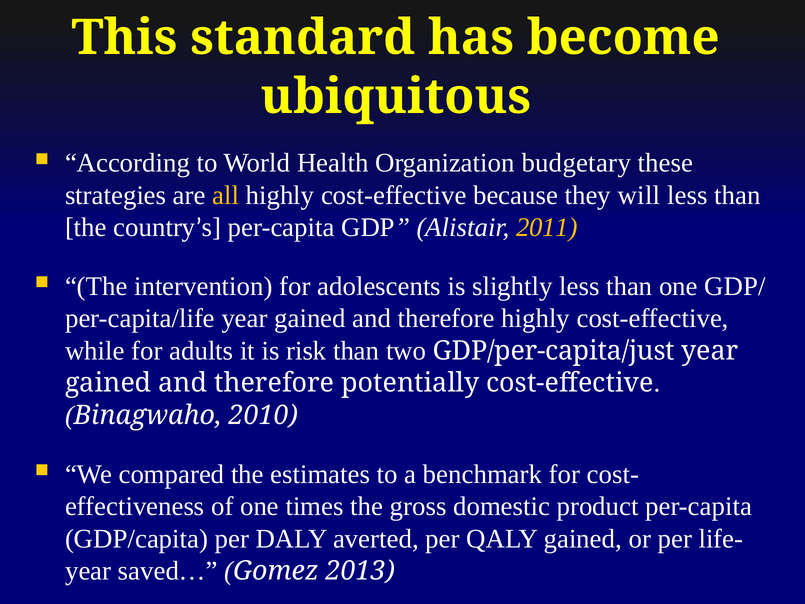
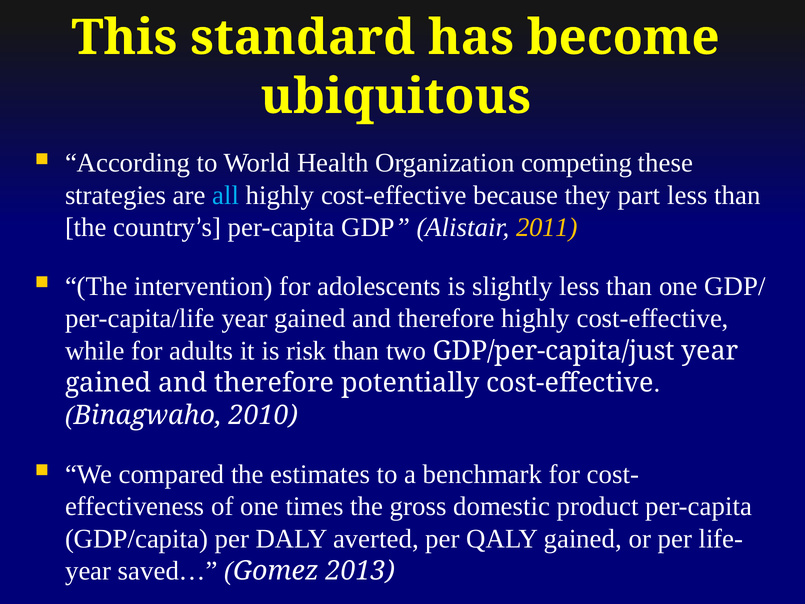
budgetary: budgetary -> competing (577, 163)
all colour: yellow -> light blue (226, 195)
will: will -> part (639, 195)
